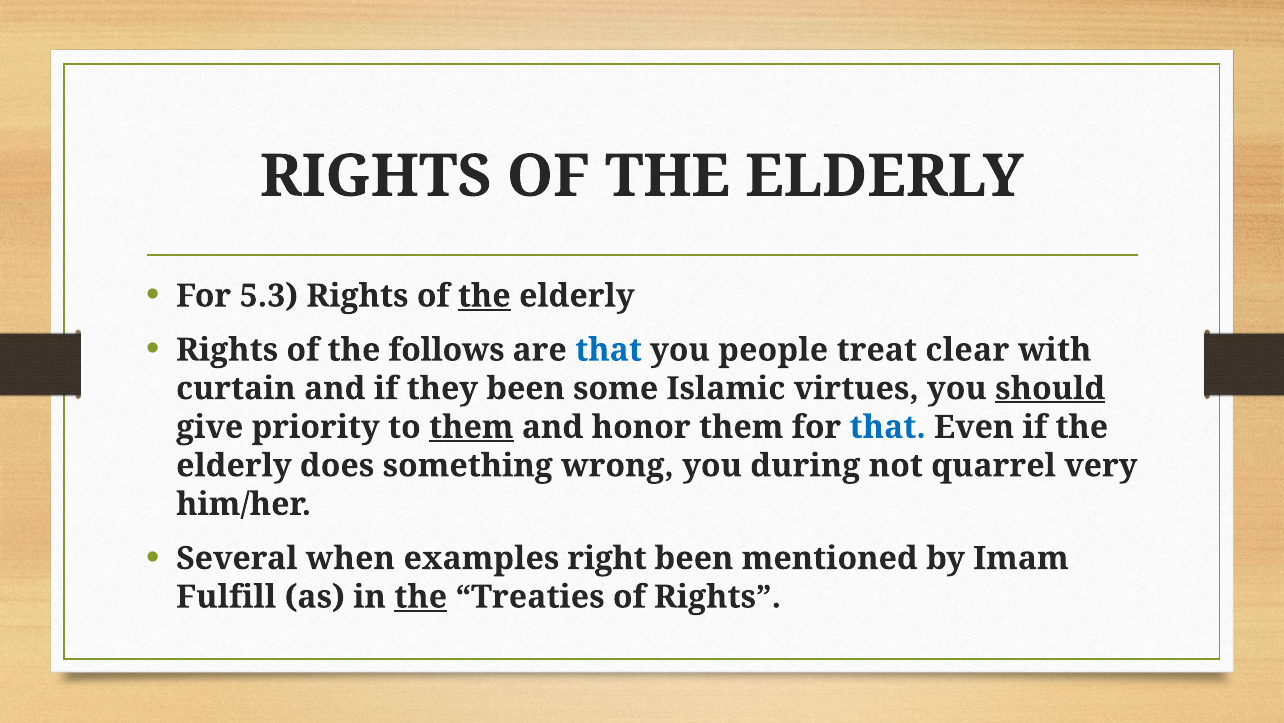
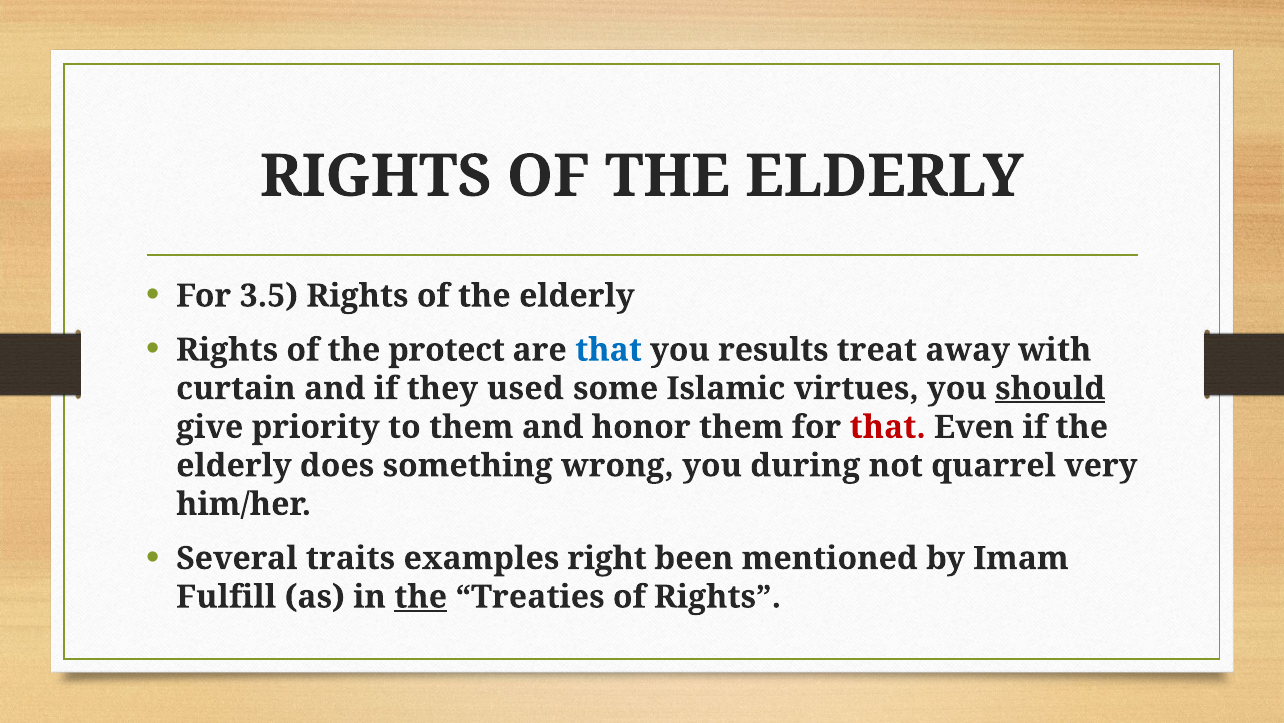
5.3: 5.3 -> 3.5 (269, 296)
the underline: present -> none (484, 296)
follows: follows -> protect (447, 350)
people: people -> results (773, 350)
clear: clear -> away (968, 350)
they been: been -> used (525, 388)
them underline: present -> none (471, 427)
that colour: blue -> red (888, 427)
when: when -> traits (350, 558)
